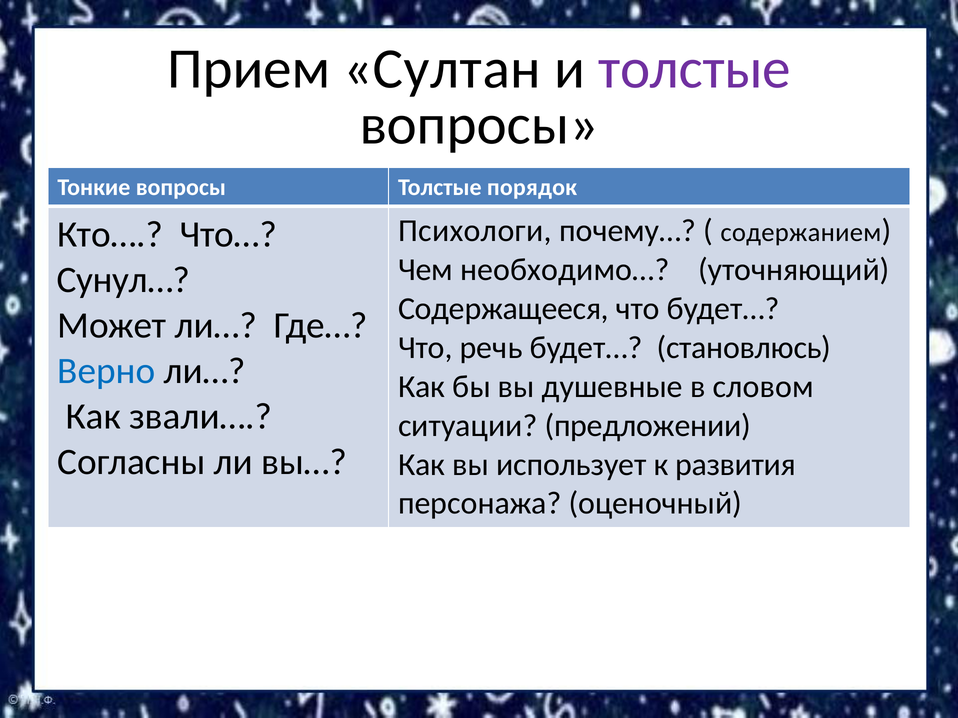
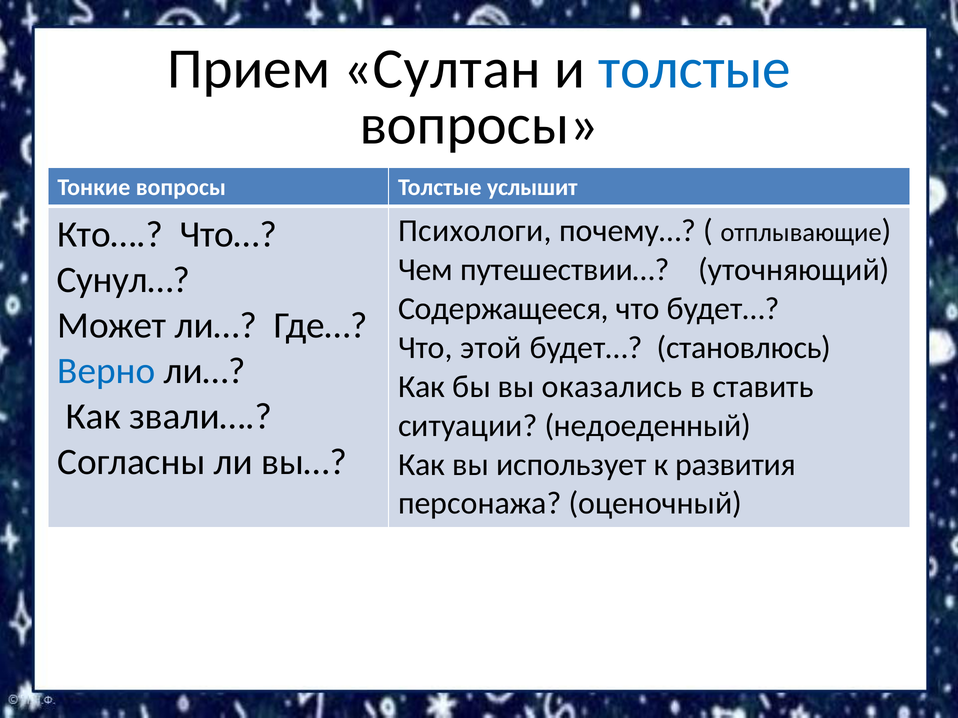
толстые colour: purple -> blue (695, 69)
порядок: порядок -> услышит (532, 187)
содержанием: содержанием -> отплывающие (801, 233)
необходимо…: необходимо… -> путешествии… (565, 270)
речь: речь -> этой (491, 348)
душевные: душевные -> оказались (612, 387)
словом: словом -> ставить (763, 387)
предложении: предложении -> недоеденный (648, 426)
